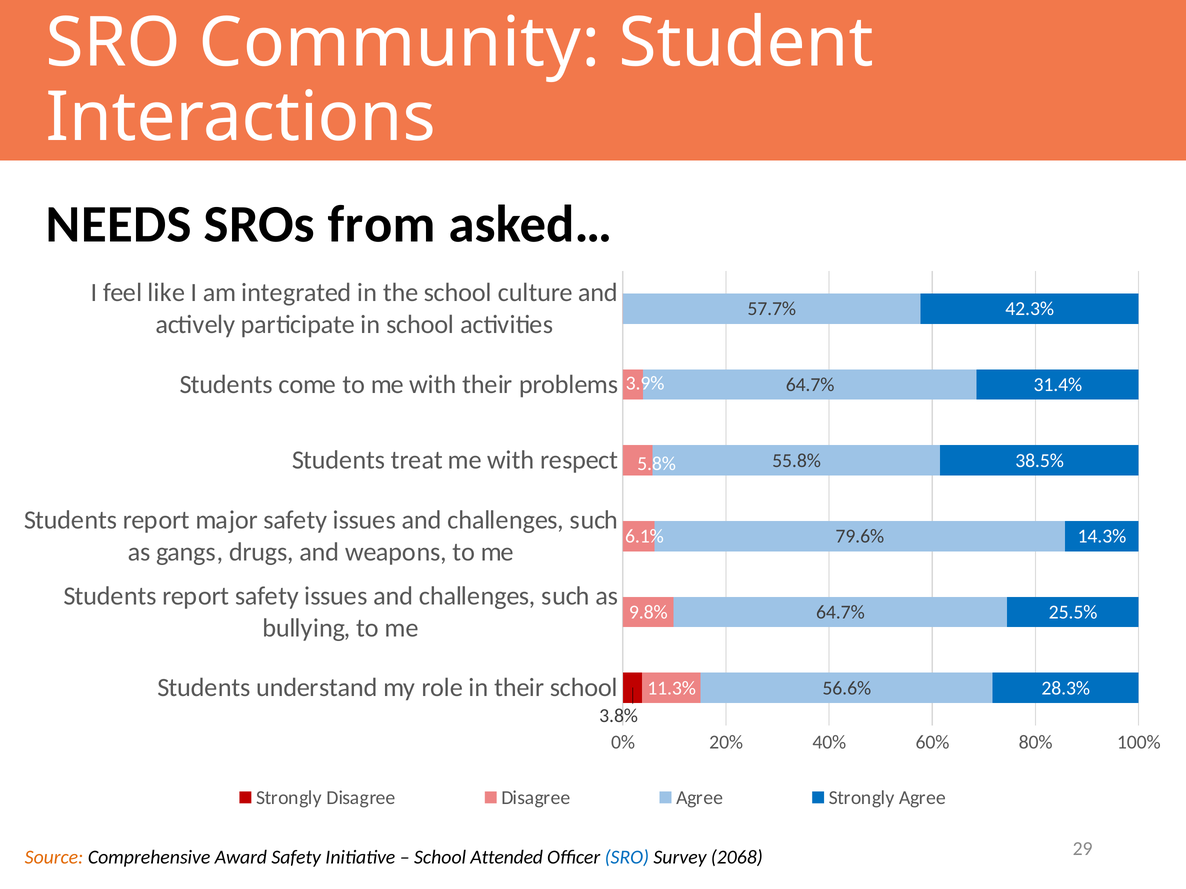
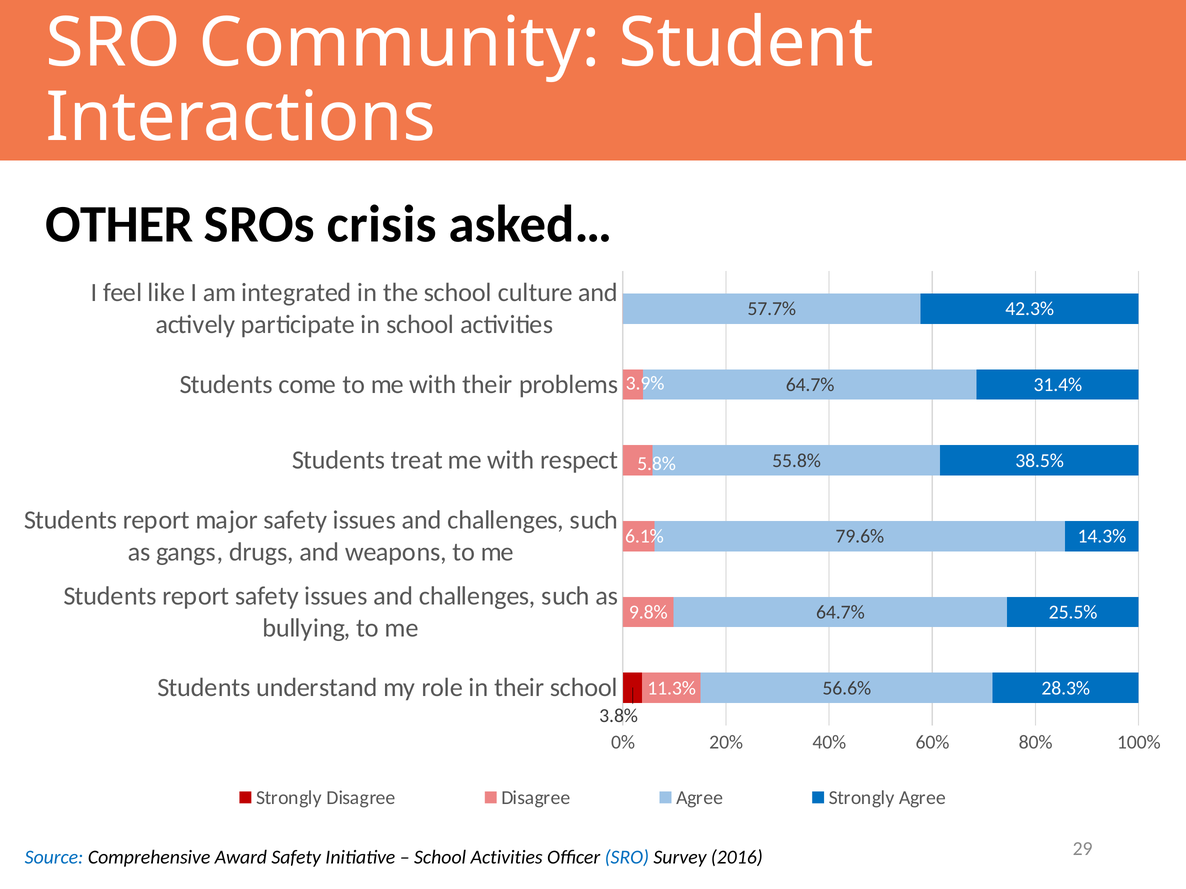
NEEDS: NEEDS -> OTHER (119, 225)
from: from -> crisis (382, 225)
Source colour: orange -> blue (54, 858)
Attended: Attended -> Activities (507, 858)
2068: 2068 -> 2016 (737, 858)
